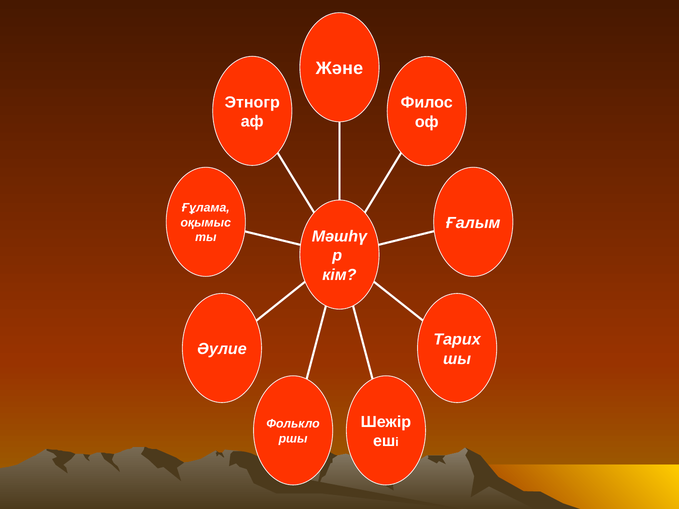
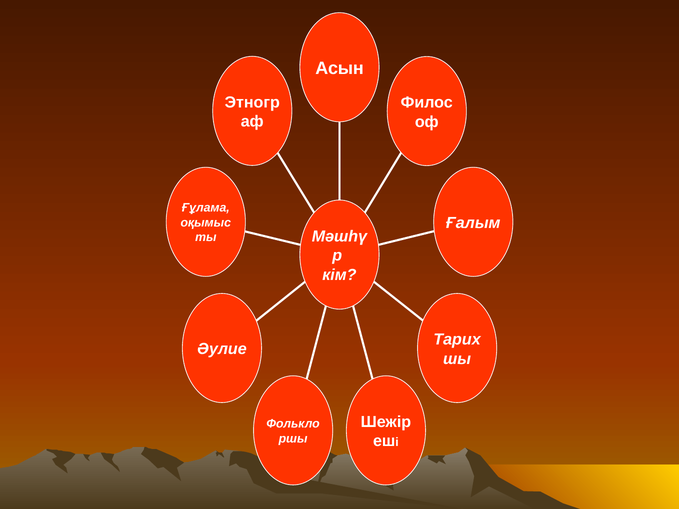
Және: Және -> Асын (340, 69)
